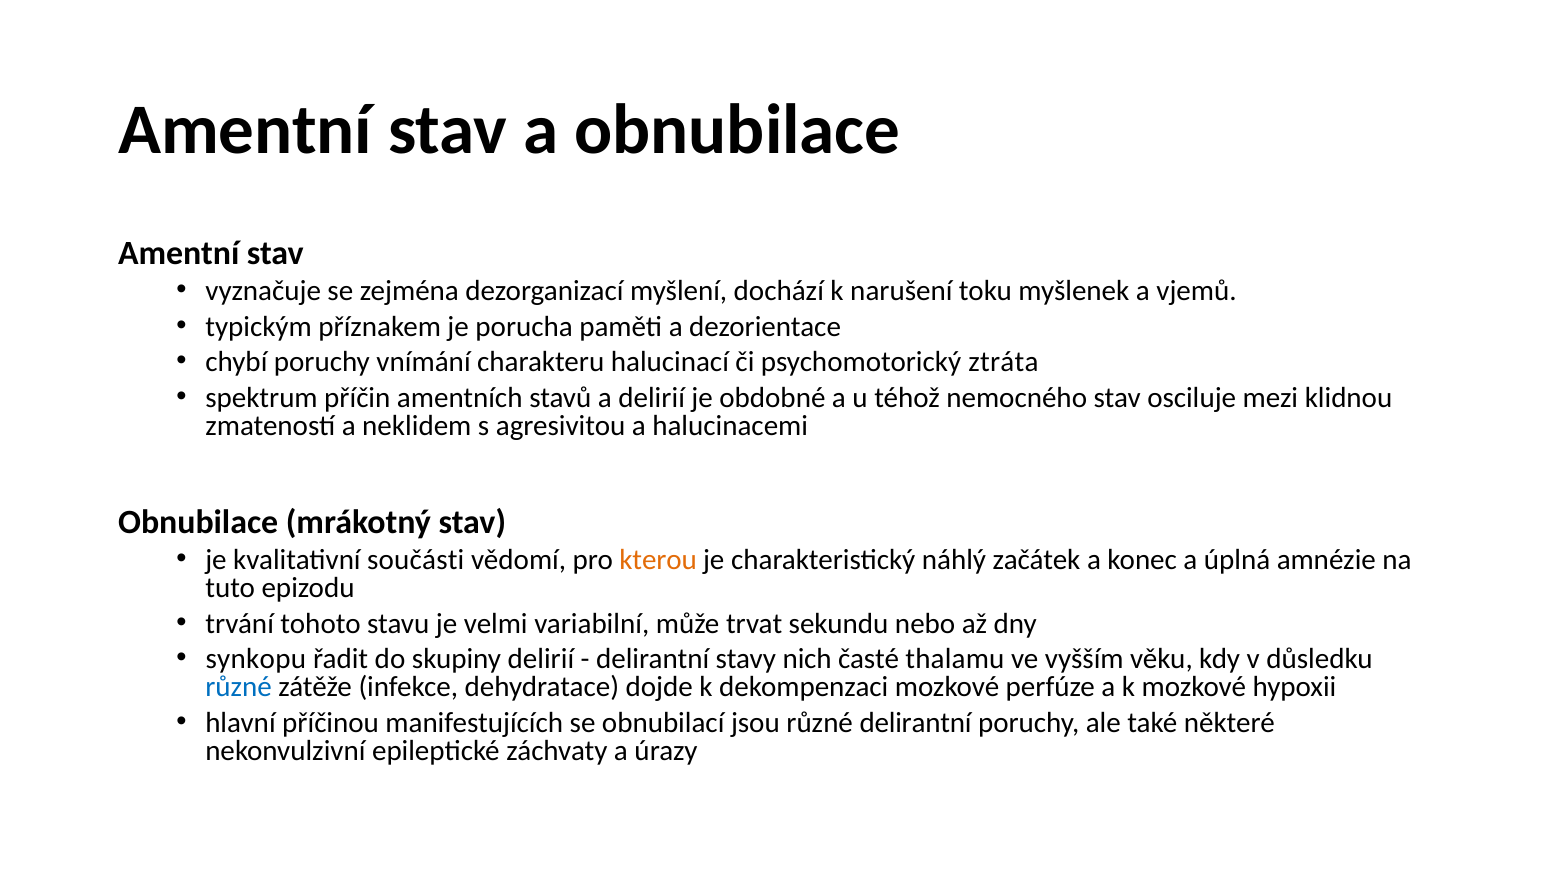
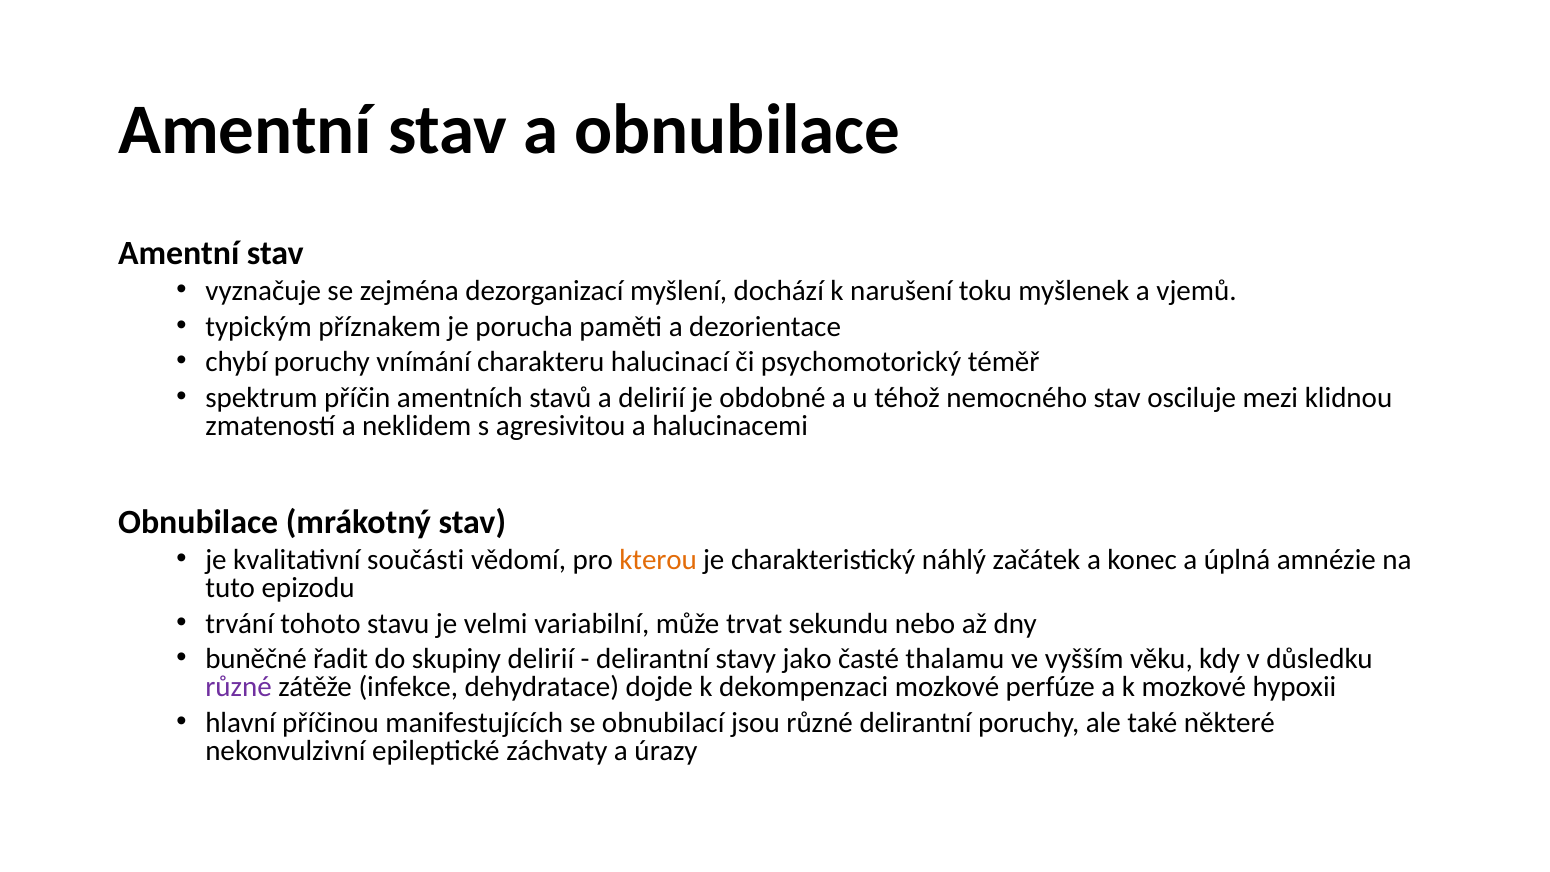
ztráta: ztráta -> téměř (1004, 362)
synkopu: synkopu -> buněčné (256, 659)
nich: nich -> jako (807, 659)
různé colour: blue -> purple (239, 687)
